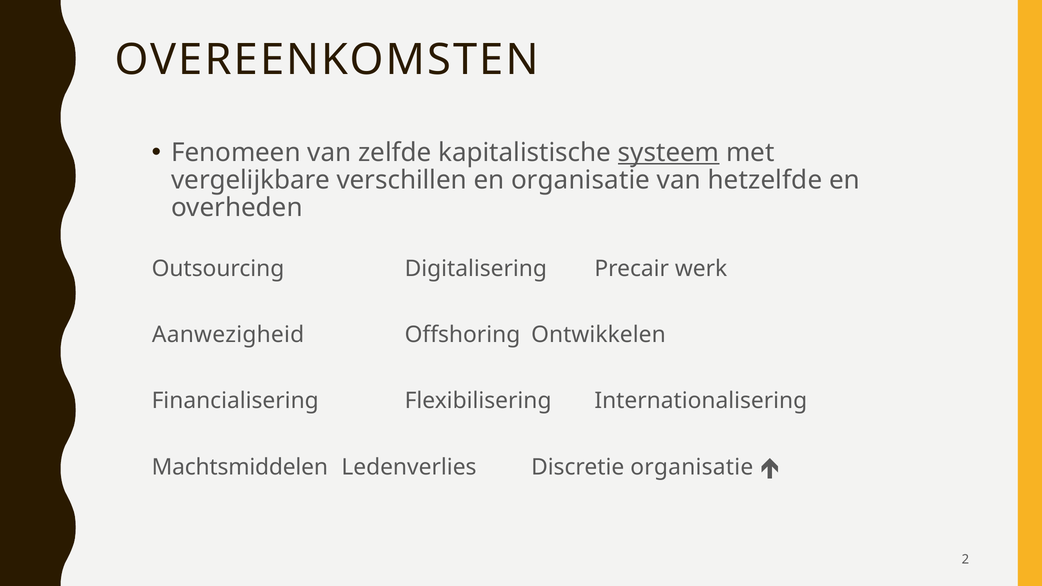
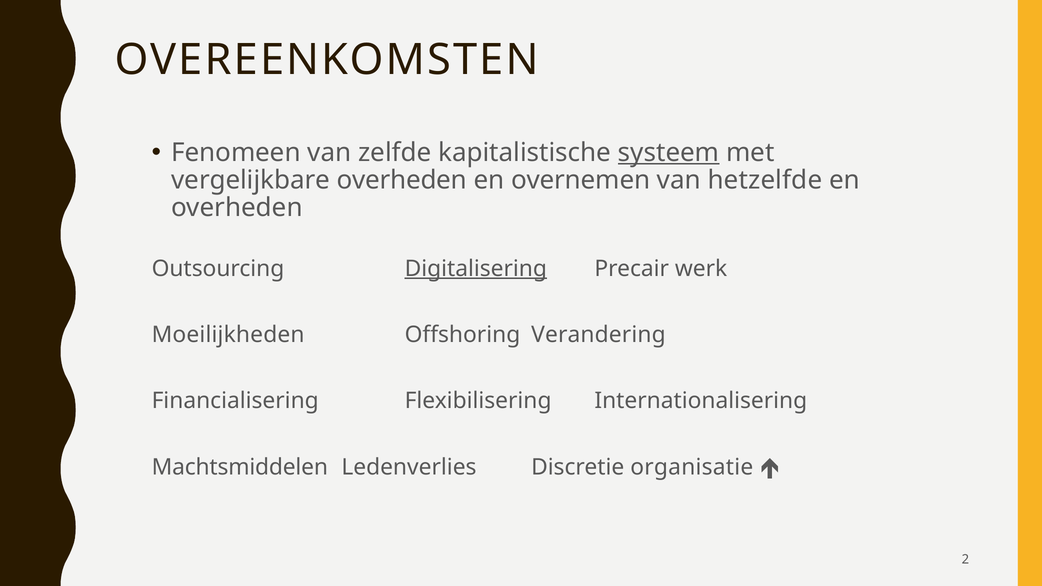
vergelijkbare verschillen: verschillen -> overheden (402, 180)
en organisatie: organisatie -> overnemen (581, 180)
Digitalisering underline: none -> present (476, 269)
Aanwezigheid: Aanwezigheid -> Moeilijkheden (228, 335)
Ontwikkelen: Ontwikkelen -> Verandering (598, 335)
